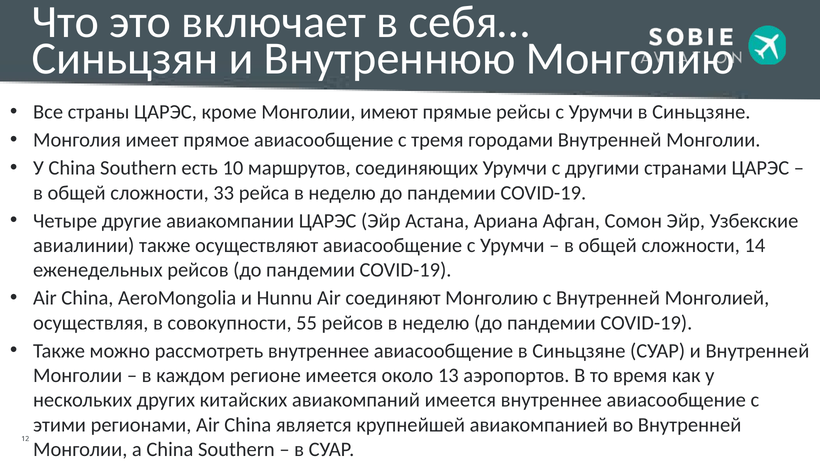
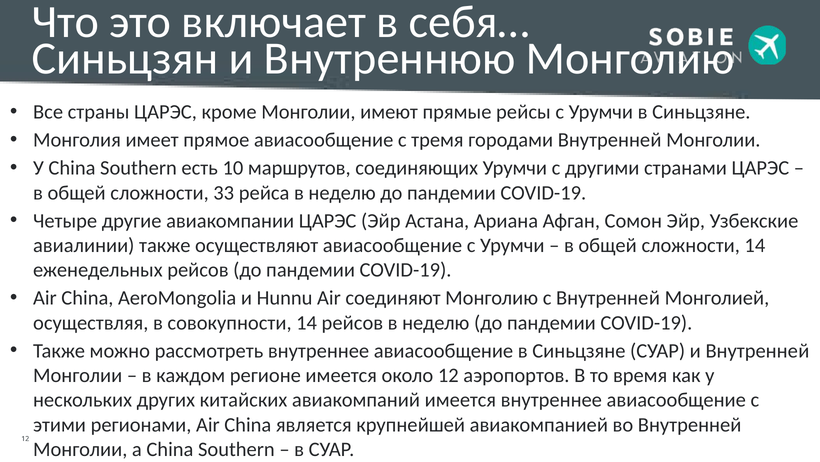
совокупности 55: 55 -> 14 (307, 322)
около 13: 13 -> 12 (448, 375)
